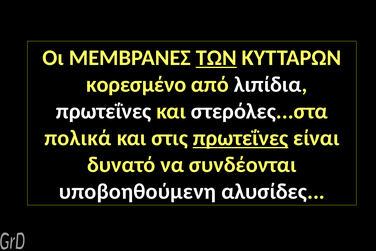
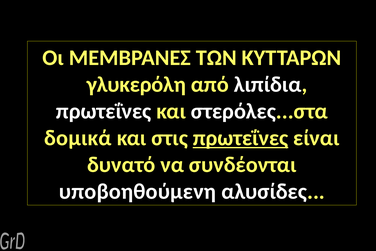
ΤΩΝ underline: present -> none (216, 58)
κορεσμένο: κορεσμένο -> γλυκερόλη (136, 84)
πολικά: πολικά -> δομικά (78, 138)
